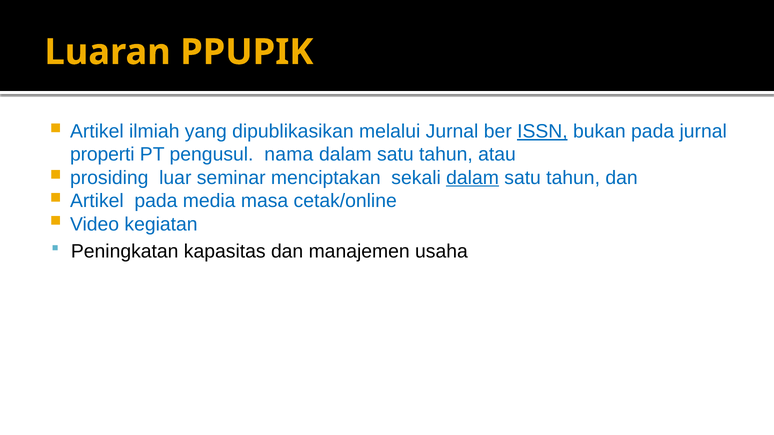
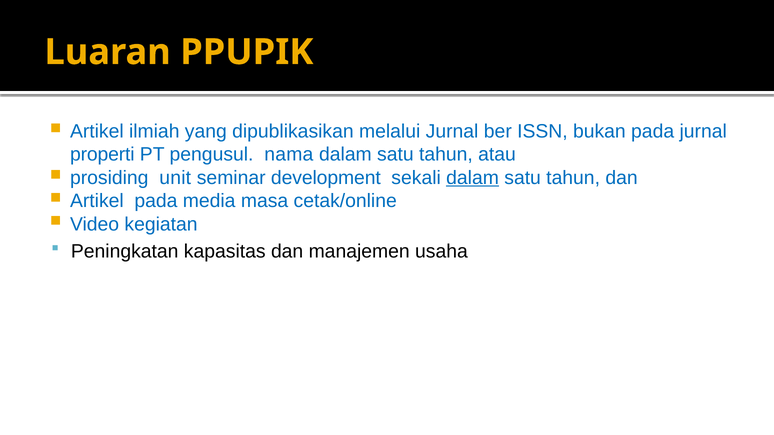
ISSN underline: present -> none (542, 131)
luar: luar -> unit (175, 178)
menciptakan: menciptakan -> development (326, 178)
